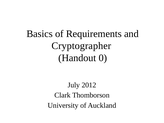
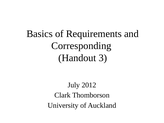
Cryptographer: Cryptographer -> Corresponding (81, 46)
0: 0 -> 3 (103, 58)
